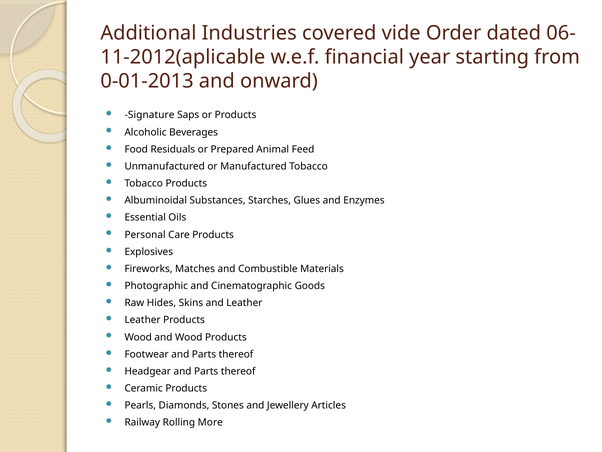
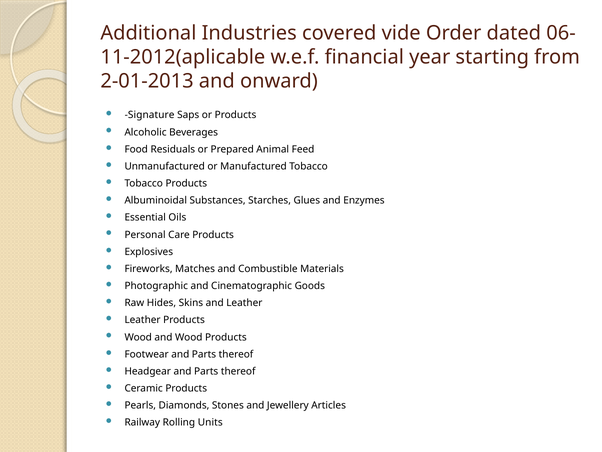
0-01-2013: 0-01-2013 -> 2-01-2013 (147, 81)
More: More -> Units (210, 422)
